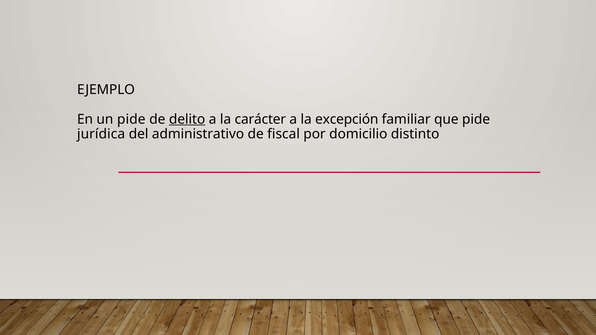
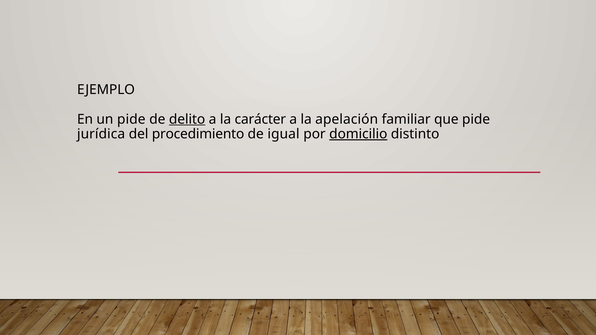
excepción: excepción -> apelación (347, 119)
administrativo: administrativo -> procedimiento (198, 134)
fiscal: fiscal -> igual (283, 134)
domicilio underline: none -> present (358, 134)
